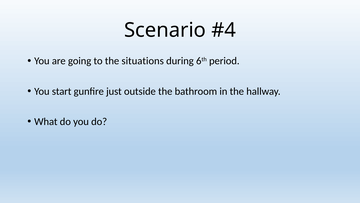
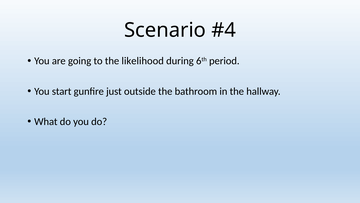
situations: situations -> likelihood (143, 61)
